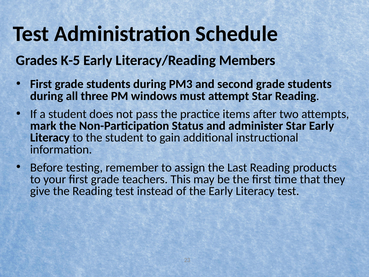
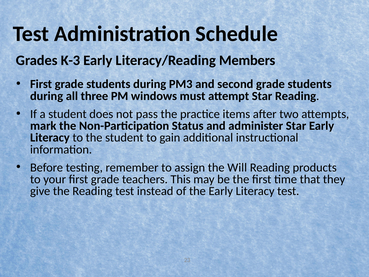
K-5: K-5 -> K-3 (70, 60)
Last: Last -> Will (237, 167)
